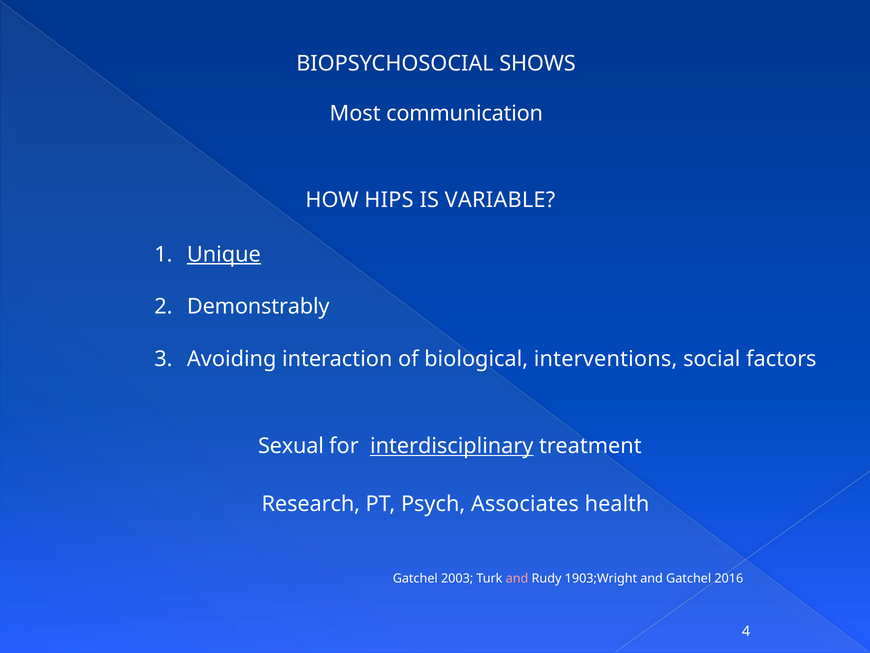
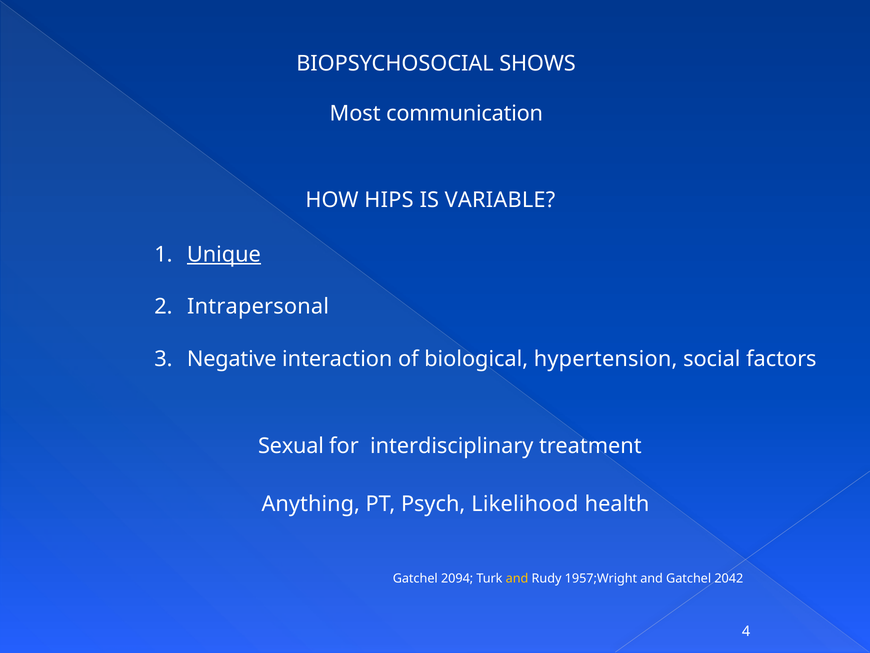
Demonstrably: Demonstrably -> Intrapersonal (258, 306)
Avoiding: Avoiding -> Negative (232, 359)
interventions: interventions -> hypertension (606, 359)
interdisciplinary underline: present -> none (452, 446)
Research: Research -> Anything (311, 504)
Associates: Associates -> Likelihood (525, 504)
2003: 2003 -> 2094 (457, 578)
and colour: pink -> yellow (517, 578)
1903;Wright: 1903;Wright -> 1957;Wright (601, 578)
2016: 2016 -> 2042 (729, 578)
